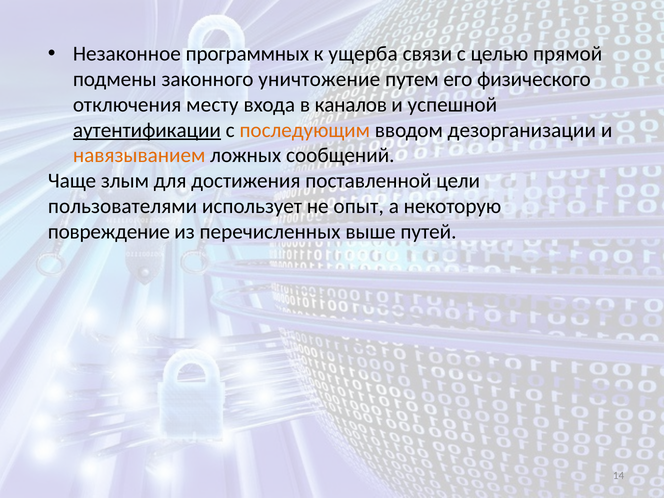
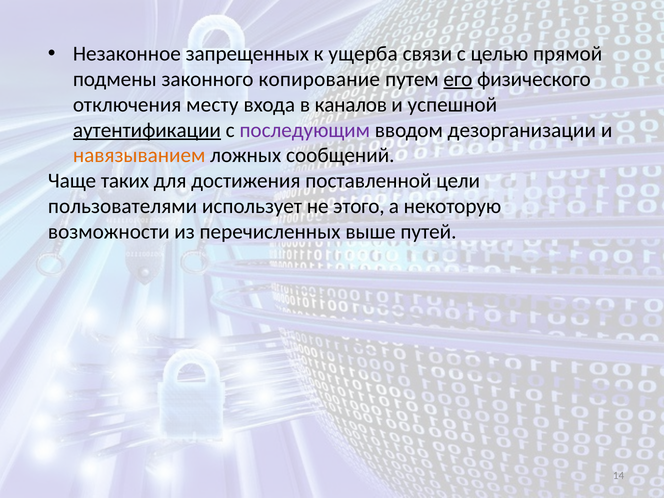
программных: программных -> запрещенных (247, 54)
уничтожение: уничтожение -> копирование (319, 79)
его underline: none -> present (458, 79)
последующим colour: orange -> purple (305, 130)
злым: злым -> таких (125, 181)
опыт: опыт -> этого (359, 206)
повреждение: повреждение -> возможности (109, 232)
